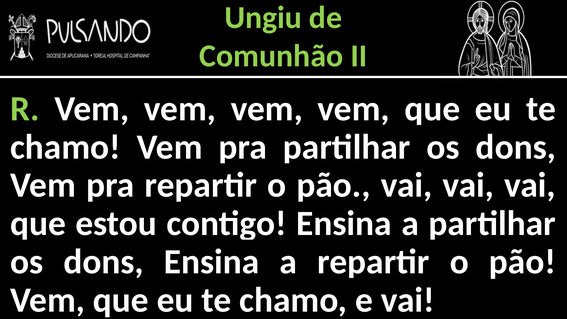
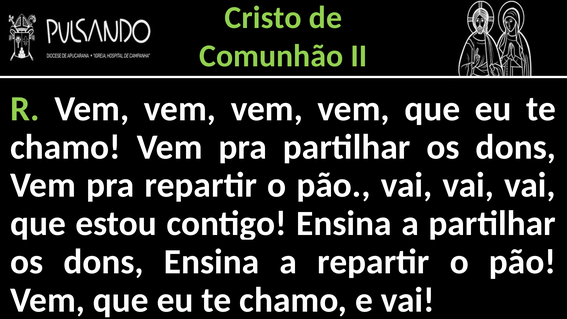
Ungiu: Ungiu -> Cristo (263, 18)
